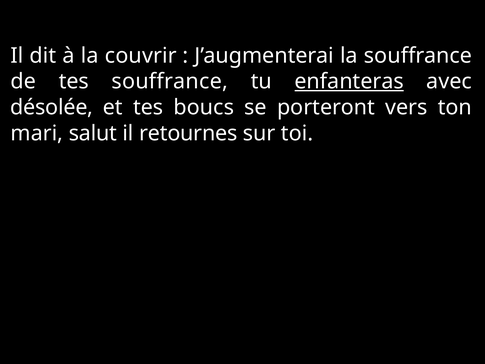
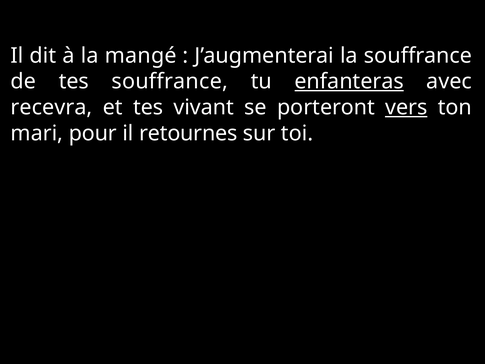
couvrir: couvrir -> mangé (141, 56)
désolée: désolée -> recevra (51, 107)
boucs: boucs -> vivant (204, 107)
vers underline: none -> present (406, 107)
salut: salut -> pour (93, 133)
